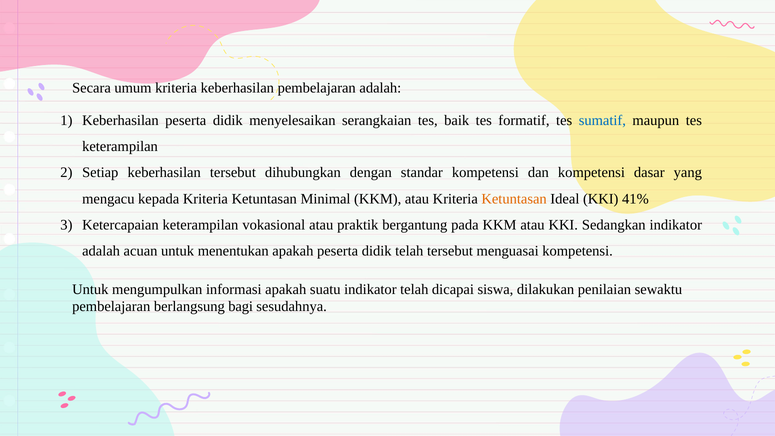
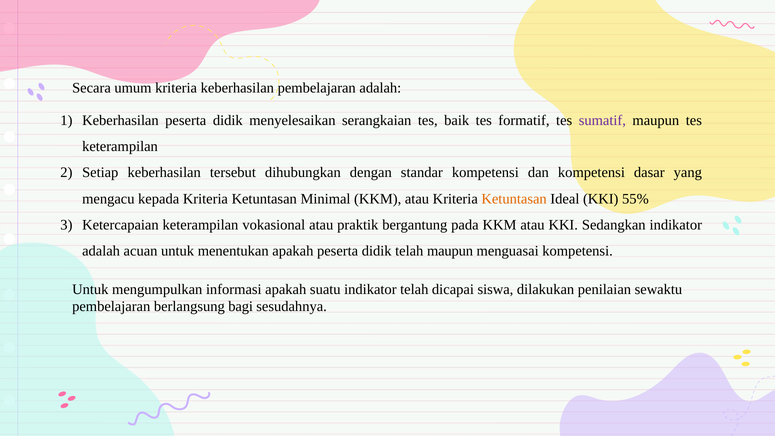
sumatif colour: blue -> purple (602, 120)
41%: 41% -> 55% (635, 199)
telah tersebut: tersebut -> maupun (450, 251)
